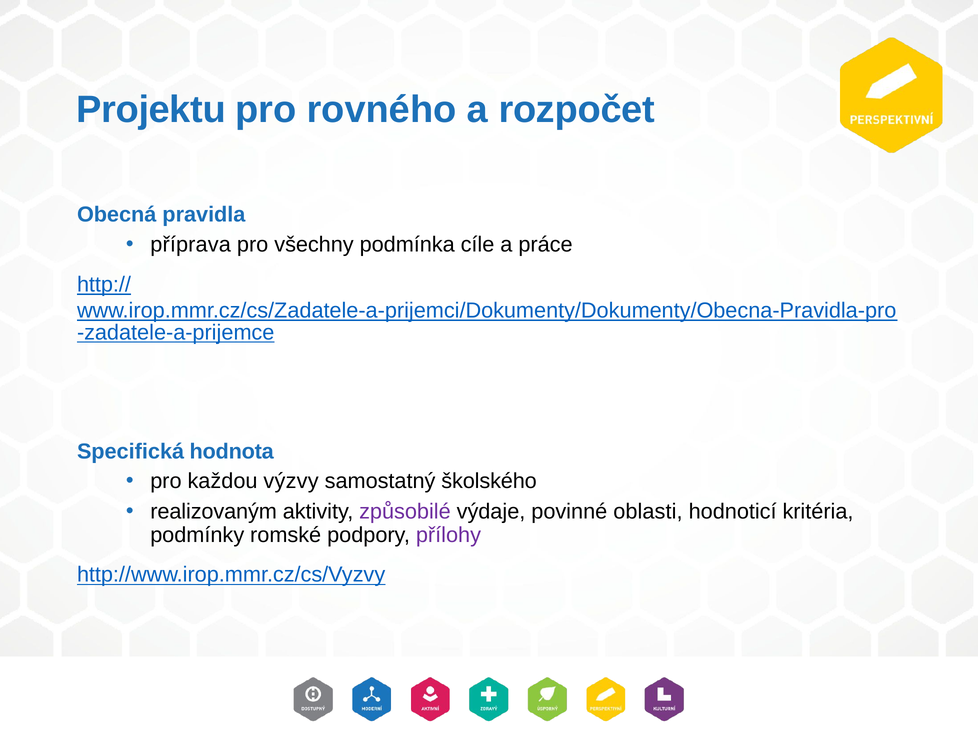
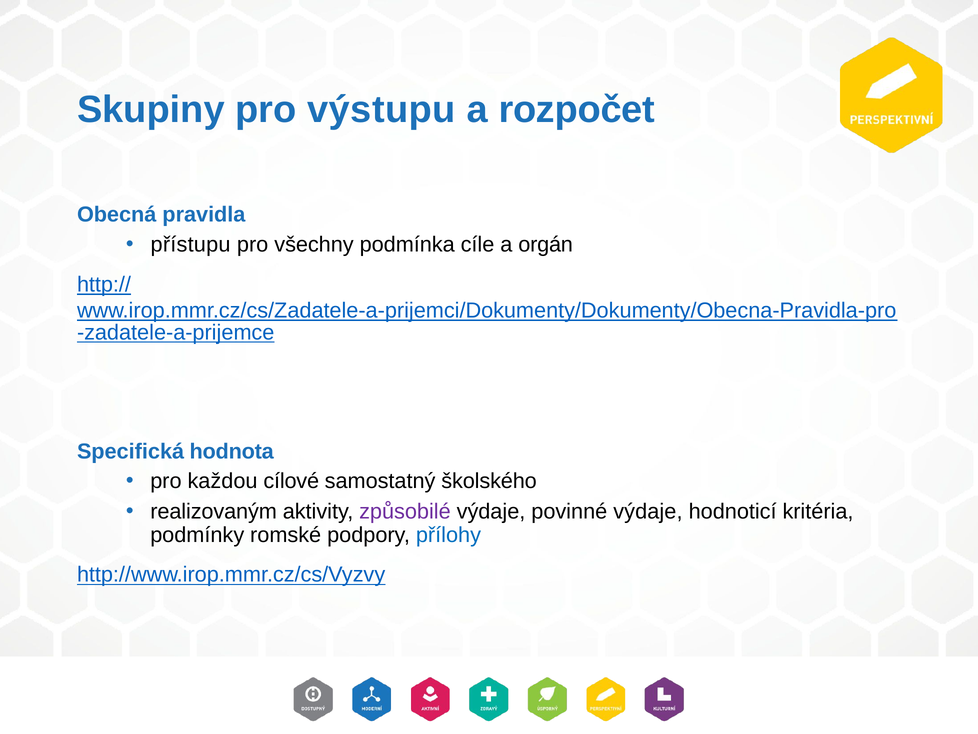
Projektu: Projektu -> Skupiny (151, 110)
rovného: rovného -> výstupu (381, 110)
příprava: příprava -> přístupu (191, 245)
práce: práce -> orgán (546, 245)
výzvy: výzvy -> cílové (291, 481)
povinné oblasti: oblasti -> výdaje (648, 511)
přílohy colour: purple -> blue (448, 535)
